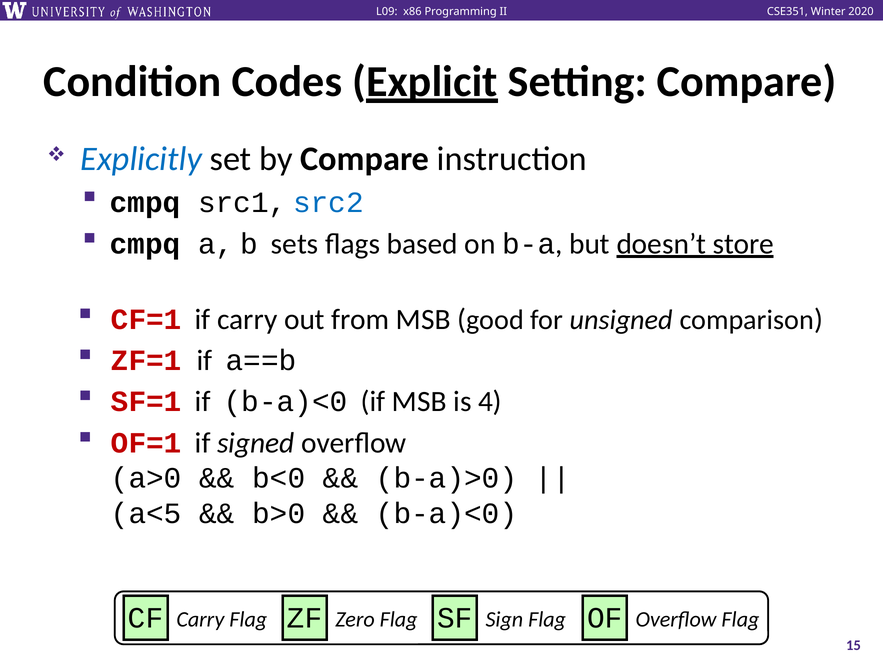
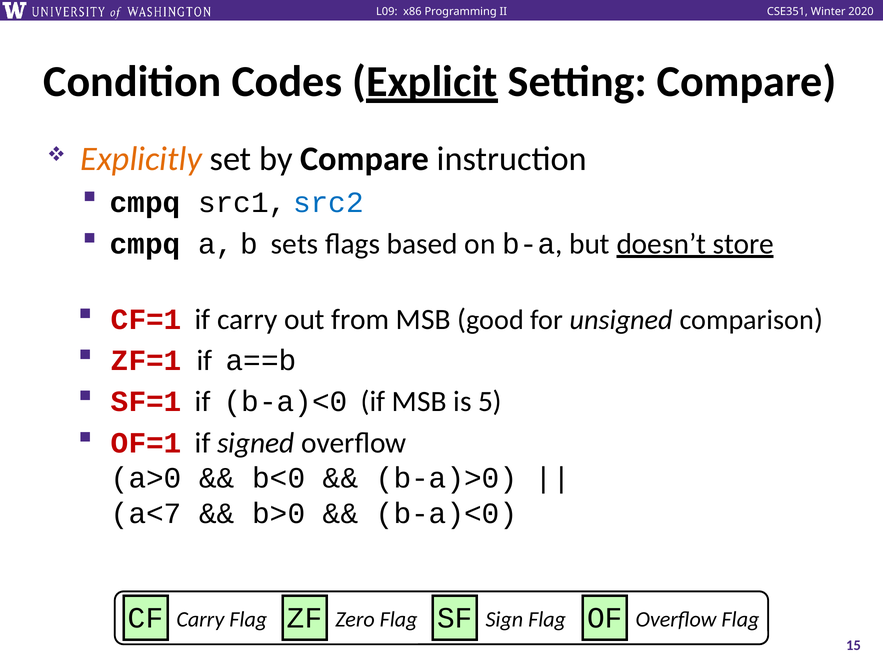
Explicitly colour: blue -> orange (141, 159)
4: 4 -> 5 (490, 402)
a<5: a<5 -> a<7 (146, 514)
